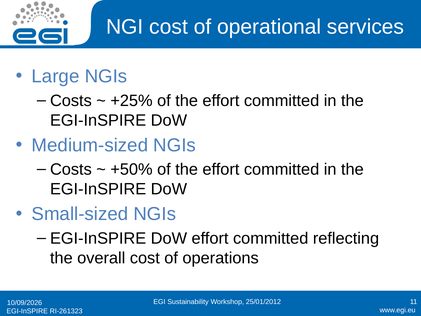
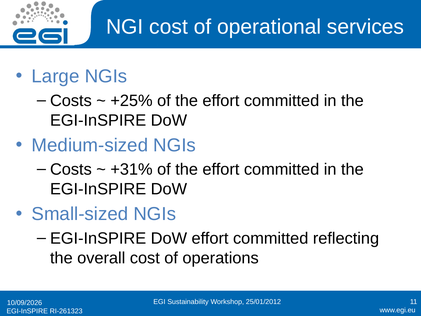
+50%: +50% -> +31% (131, 169)
